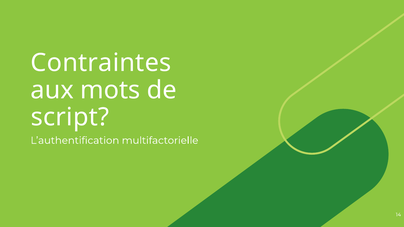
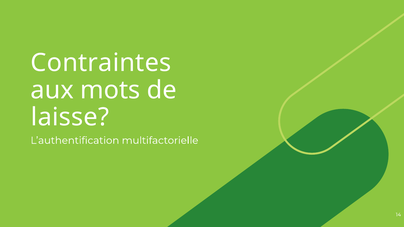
script: script -> laisse (70, 117)
